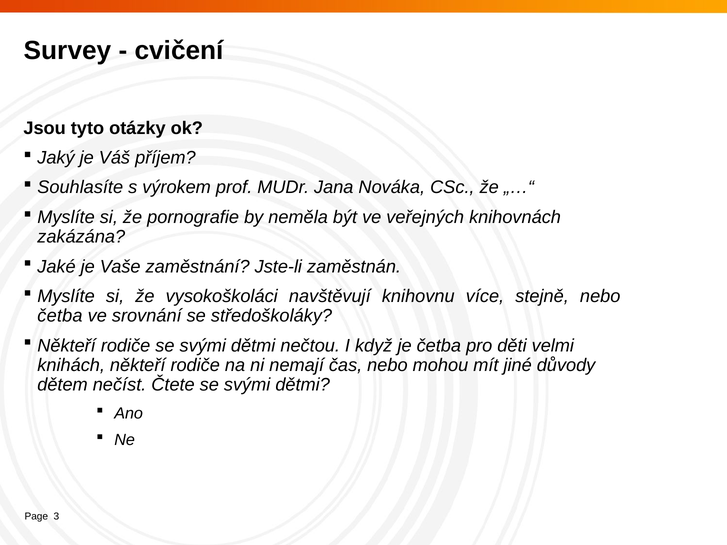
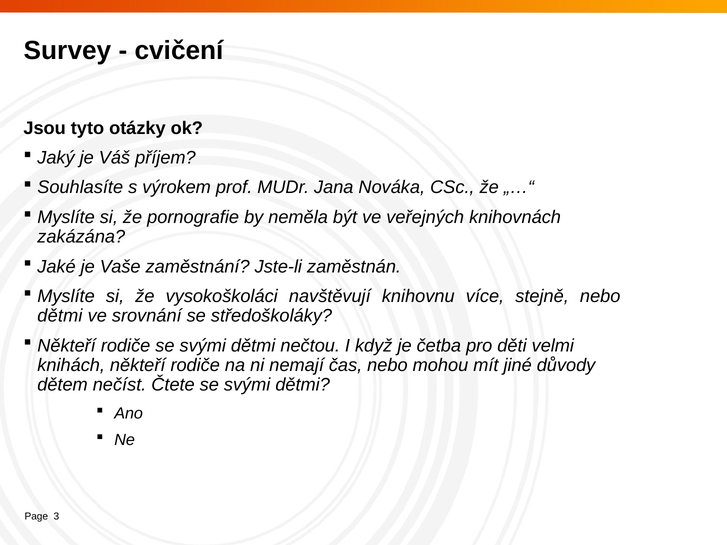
četba: četba -> dětmi (60, 316)
